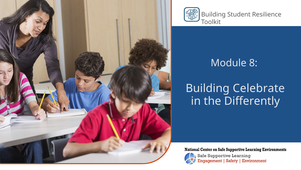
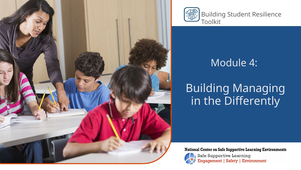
8: 8 -> 4 (253, 63)
Celebrate: Celebrate -> Managing (259, 88)
